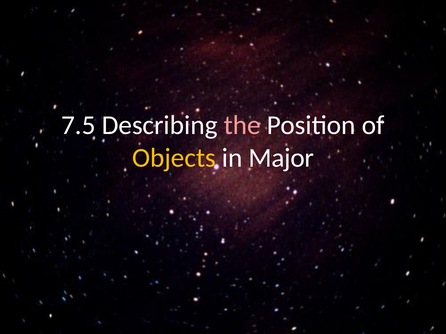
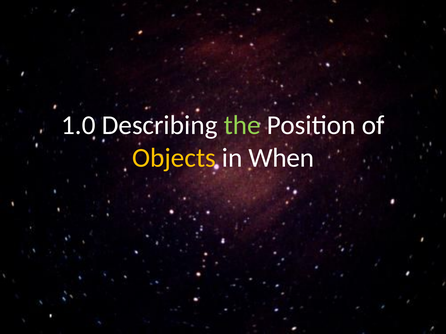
7.5: 7.5 -> 1.0 (78, 125)
the colour: pink -> light green (242, 125)
Major: Major -> When (281, 158)
